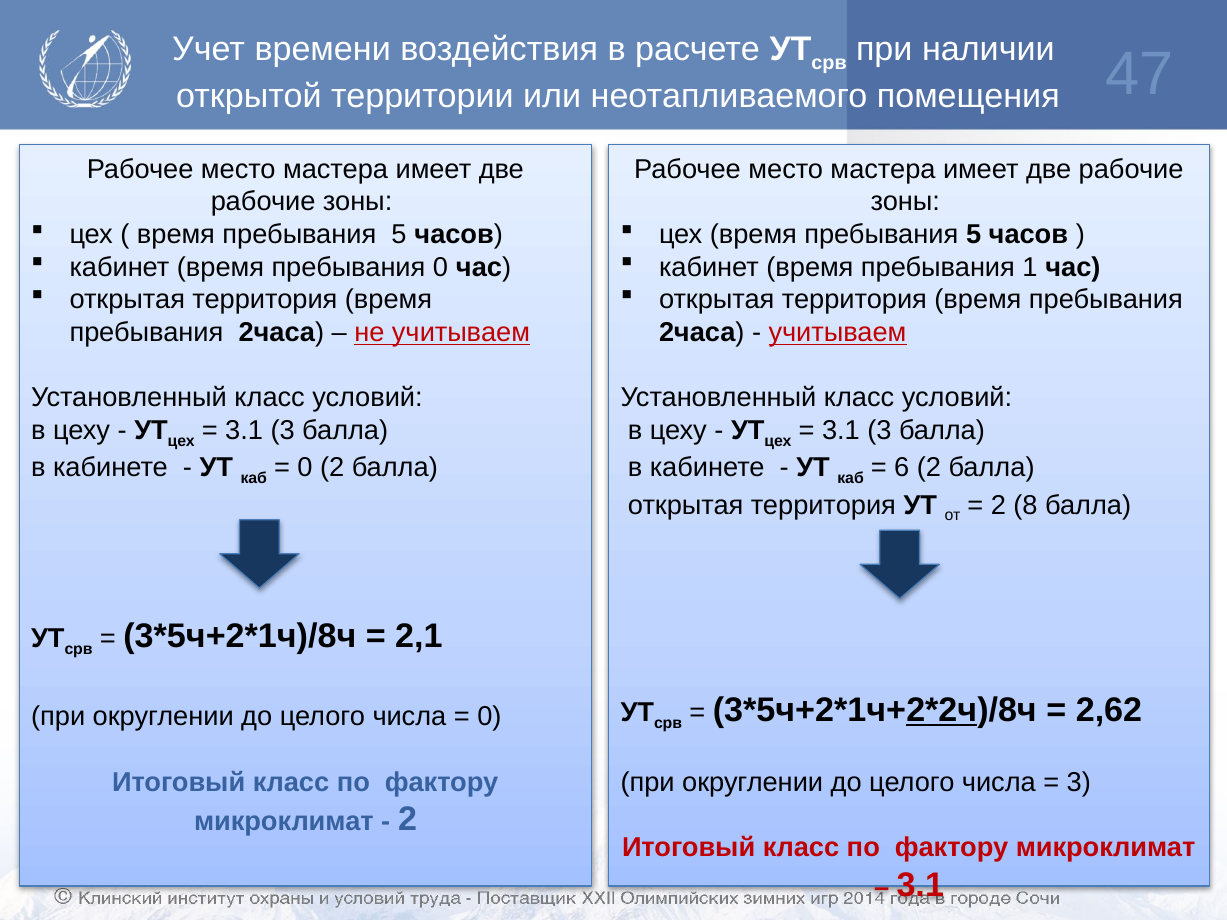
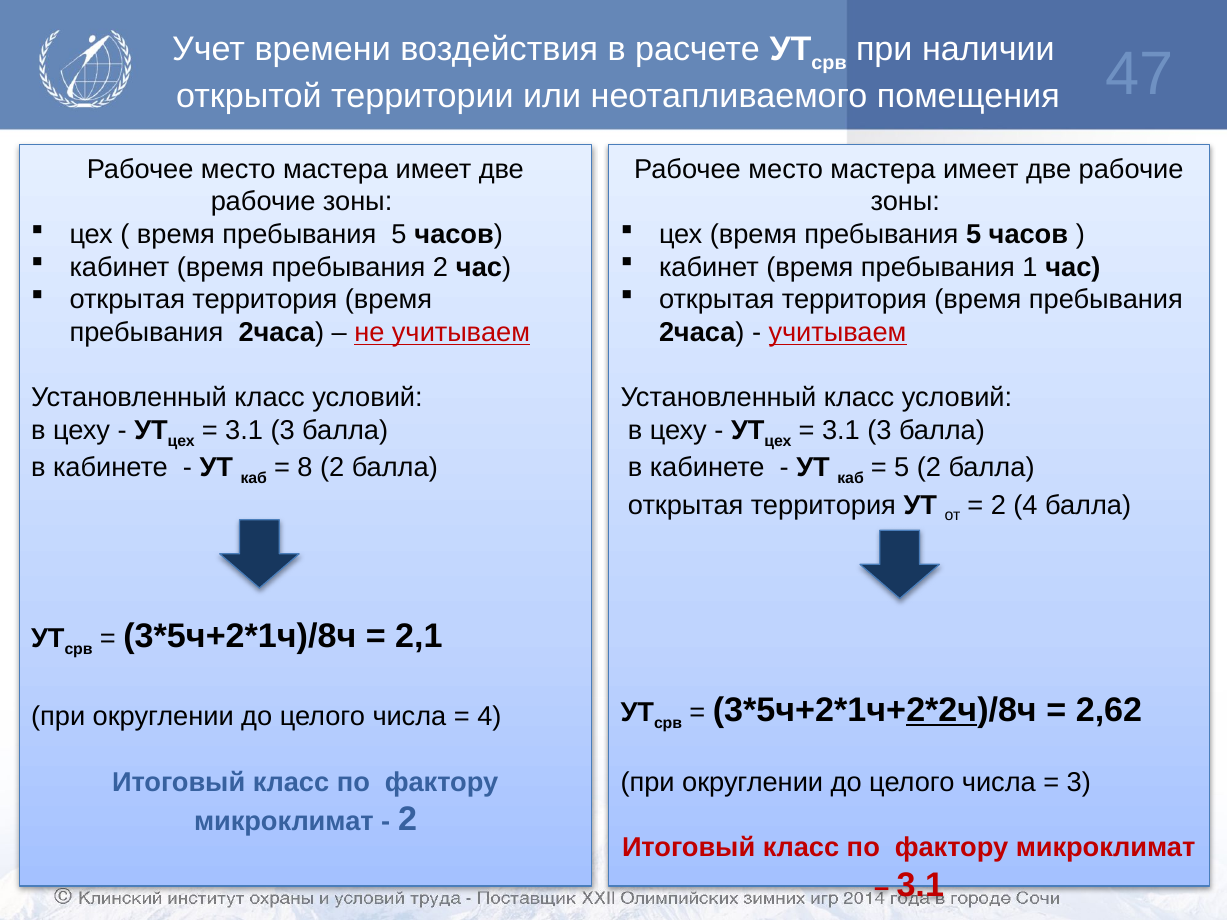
пребывания 0: 0 -> 2 (440, 267)
0: 0 -> 8 (305, 468)
6: 6 -> 5 (902, 468)
2 8: 8 -> 4 (1026, 505)
0: 0 -> 4 (489, 717)
